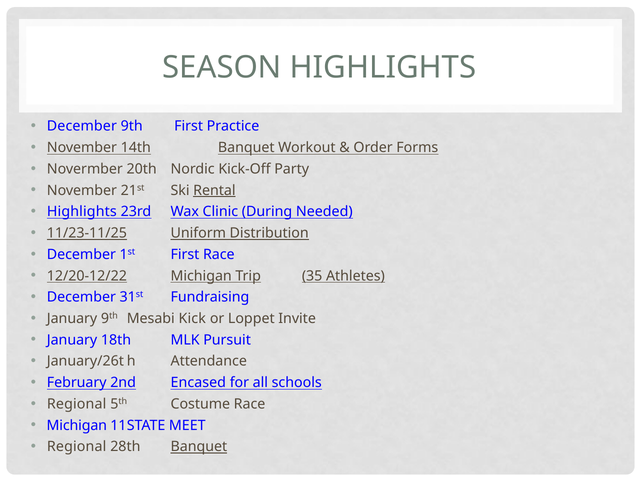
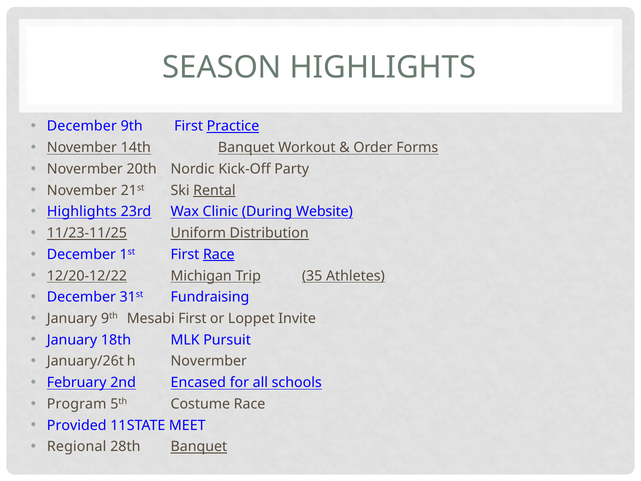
Practice underline: none -> present (233, 126)
Needed: Needed -> Website (324, 212)
Race underline: none -> present (219, 254)
Mesabi Kick: Kick -> First (192, 318)
Attendance: Attendance -> Novermber (209, 361)
Regional: Regional -> Program (77, 404)
Michigan: Michigan -> Provided (77, 425)
